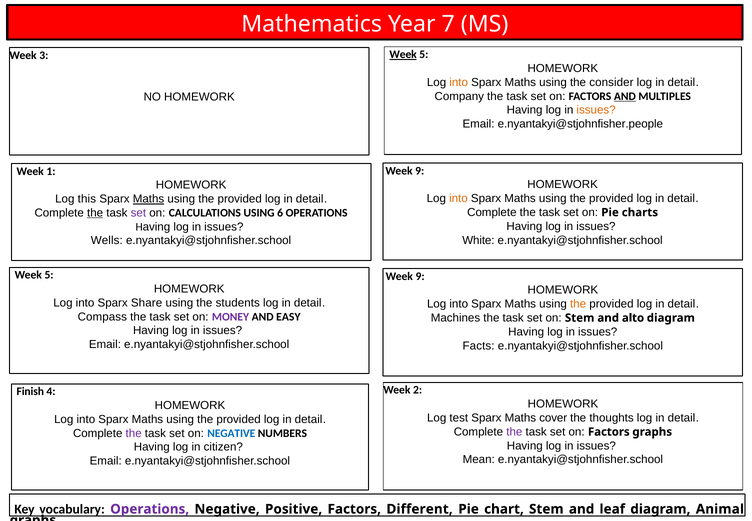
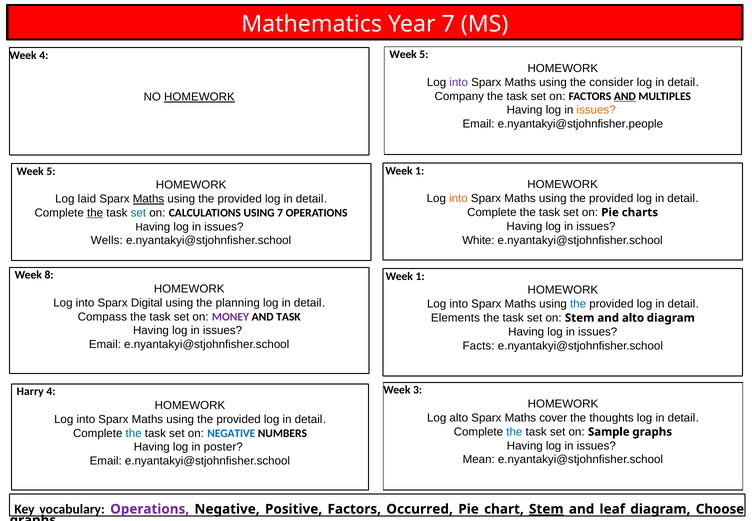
Week underline: present -> none (403, 54)
Week 3: 3 -> 4 (44, 55)
into colour: orange -> purple (459, 82)
HOMEWORK underline: none -> present (199, 97)
9: 9 -> 1 (420, 171)
1: 1 -> 5 (51, 171)
this: this -> laid (87, 199)
set colour: purple -> blue (138, 213)
USING 6: 6 -> 7 (280, 213)
5: 5 -> 8 (49, 275)
9: 9 -> 1 (420, 276)
Share: Share -> Digital (147, 303)
students: students -> planning (238, 303)
the colour: orange -> blue (578, 304)
AND EASY: EASY -> TASK (288, 316)
Machines: Machines -> Elements (455, 318)
2: 2 -> 3 (418, 390)
Finish: Finish -> Harry (30, 391)
Log test: test -> alto (459, 418)
the colour: purple -> blue (514, 432)
Factors: Factors -> Sample (609, 432)
the colour: purple -> blue (134, 433)
citizen: citizen -> poster (223, 447)
Different: Different -> Occurred (420, 509)
Stem underline: none -> present (546, 509)
Animal: Animal -> Choose (720, 509)
